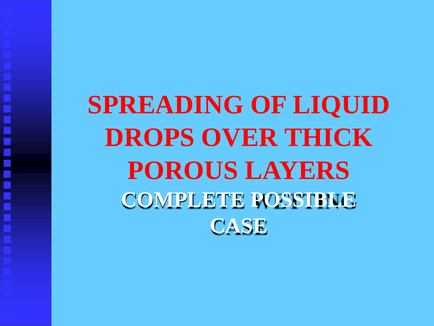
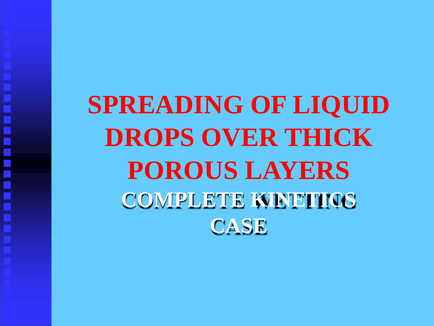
POSSIBLE: POSSIBLE -> KINETICS (303, 199)
